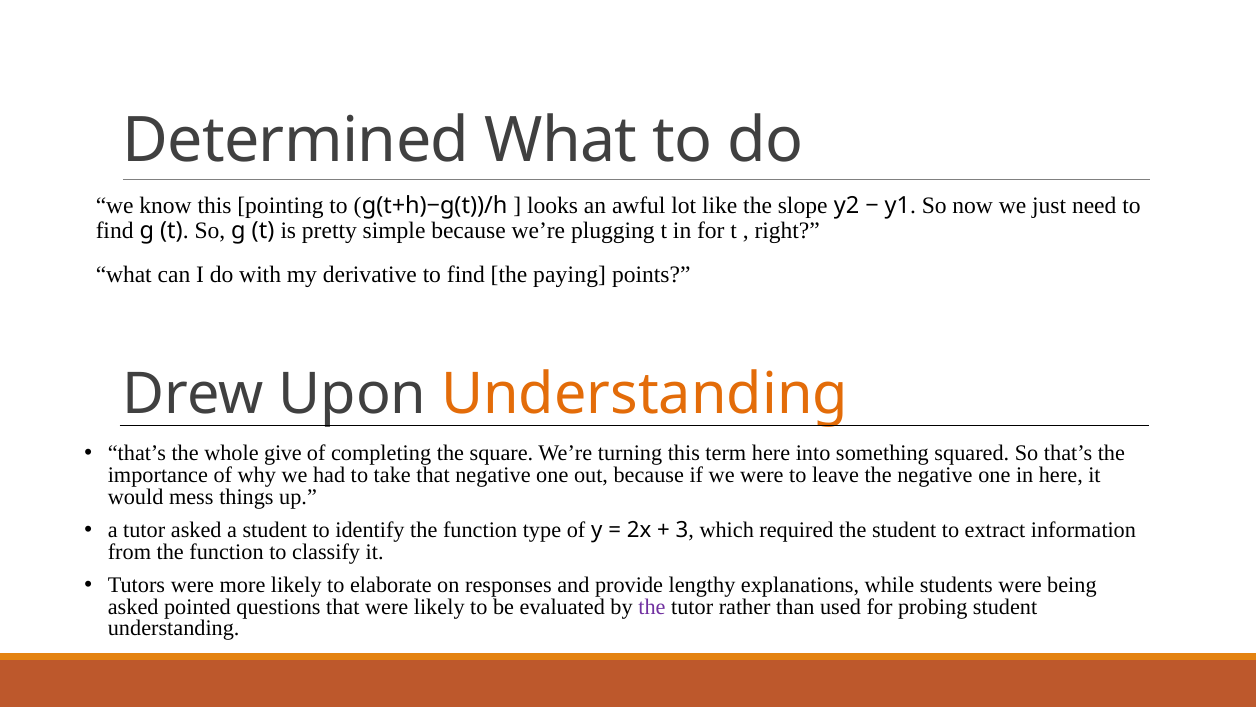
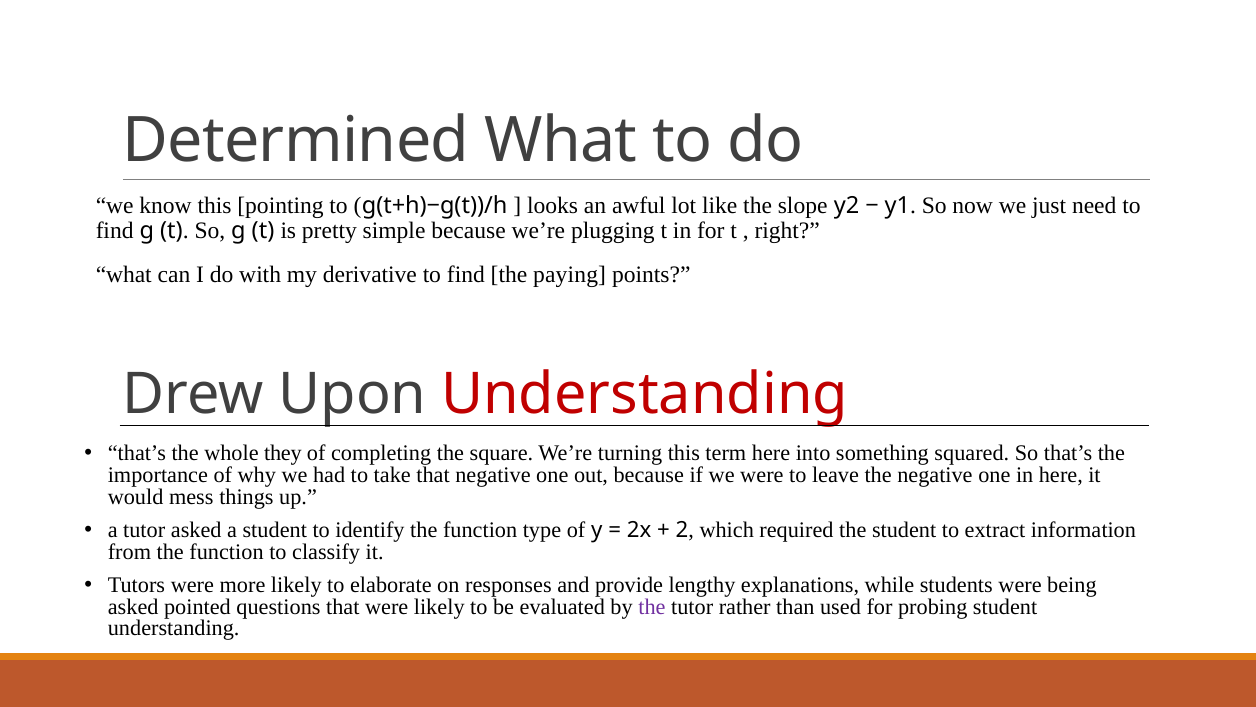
Understanding colour: orange -> red (645, 394)
give: give -> they (283, 453)
3: 3 -> 2 (682, 530)
